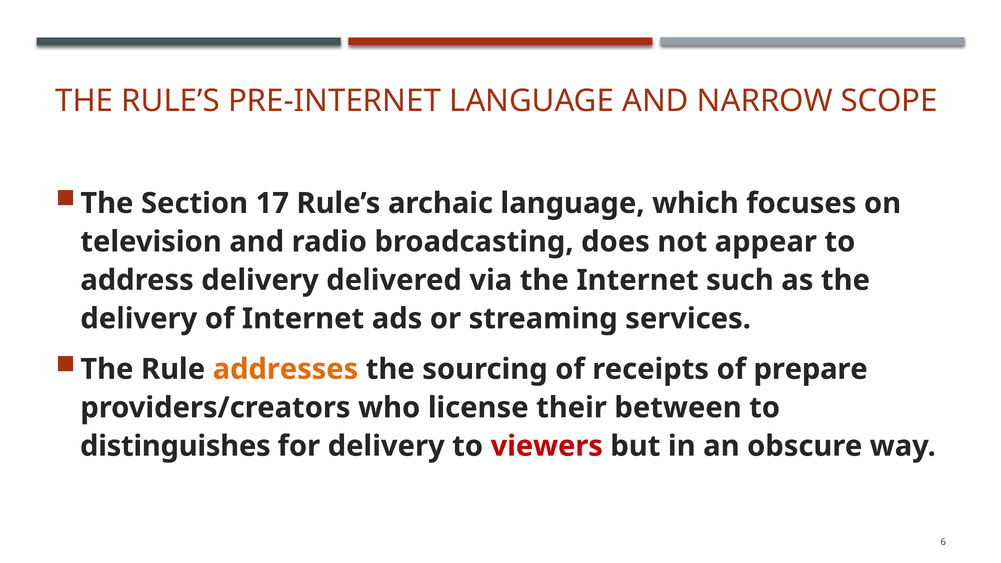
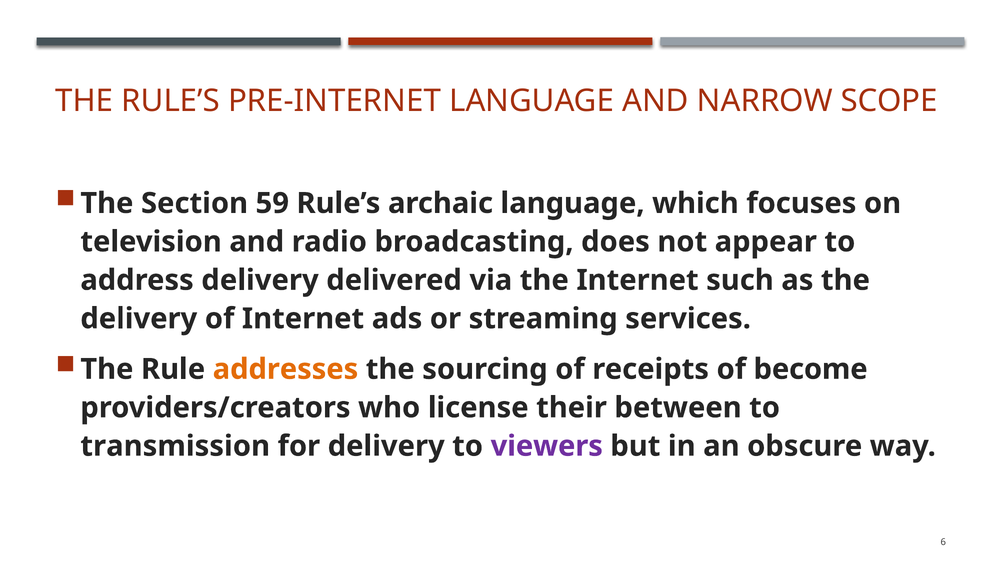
17: 17 -> 59 (272, 203)
prepare: prepare -> become (811, 369)
distinguishes: distinguishes -> transmission (175, 446)
viewers colour: red -> purple (547, 446)
